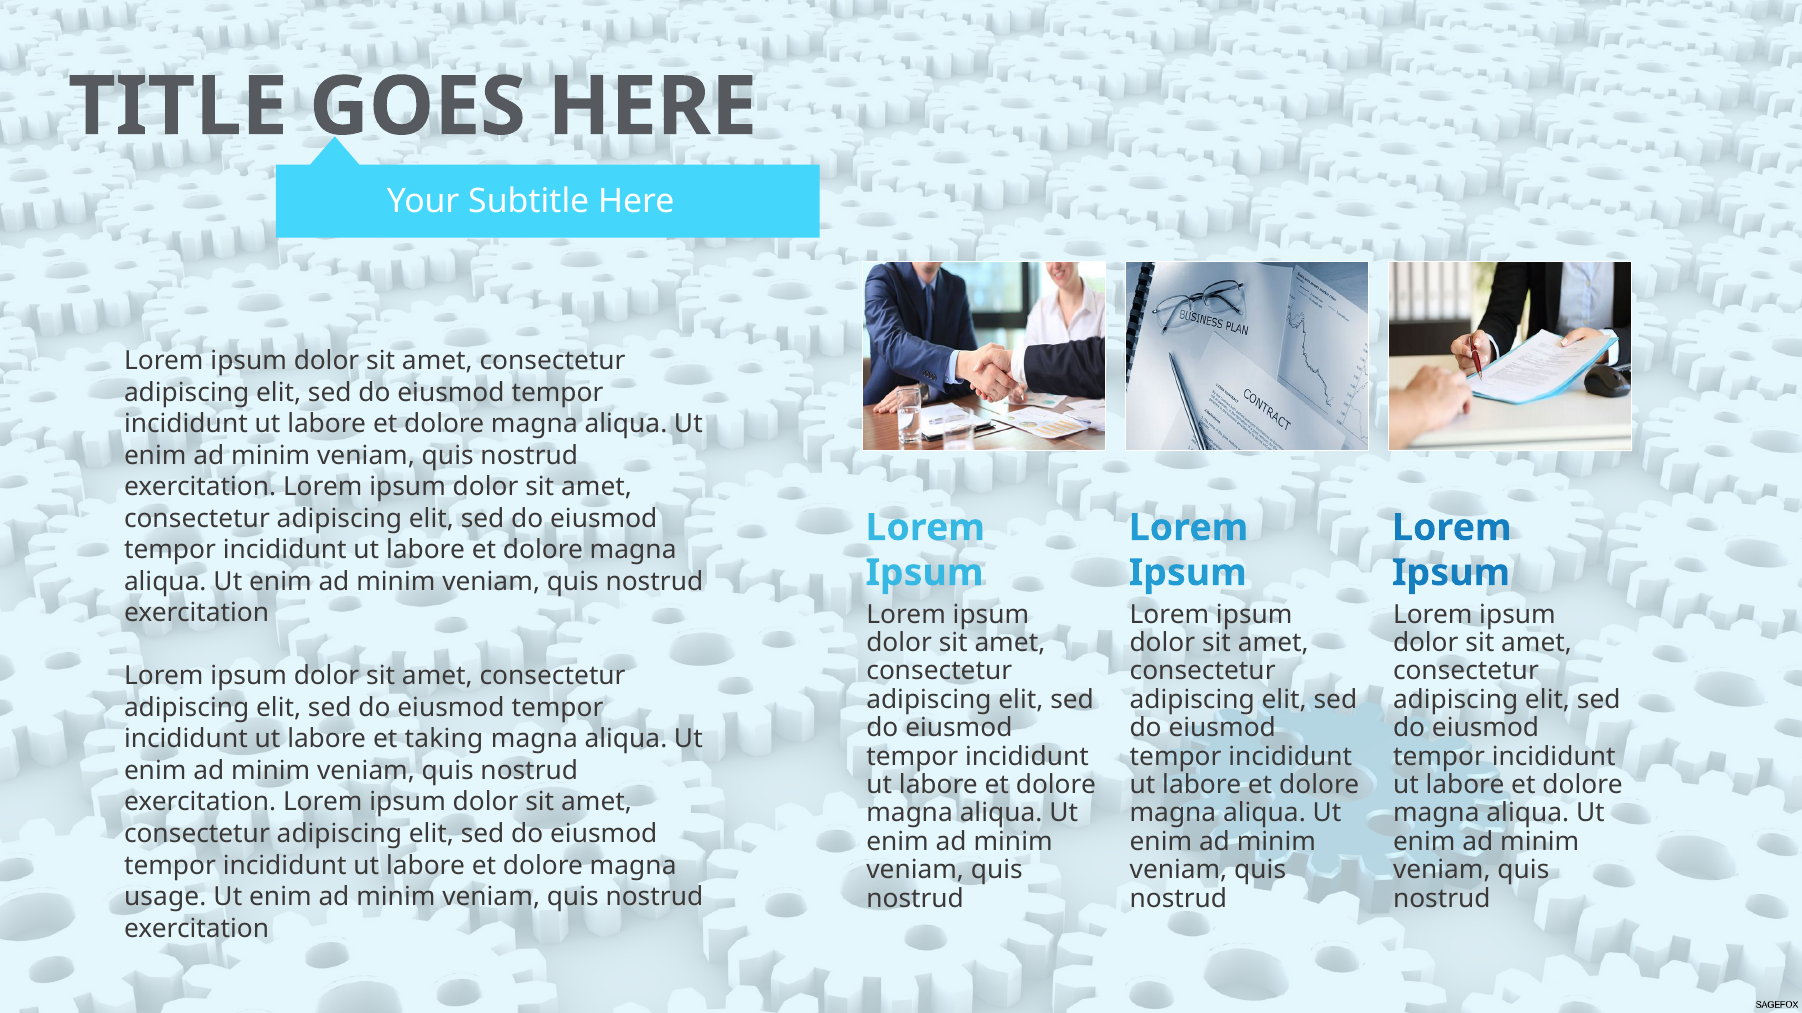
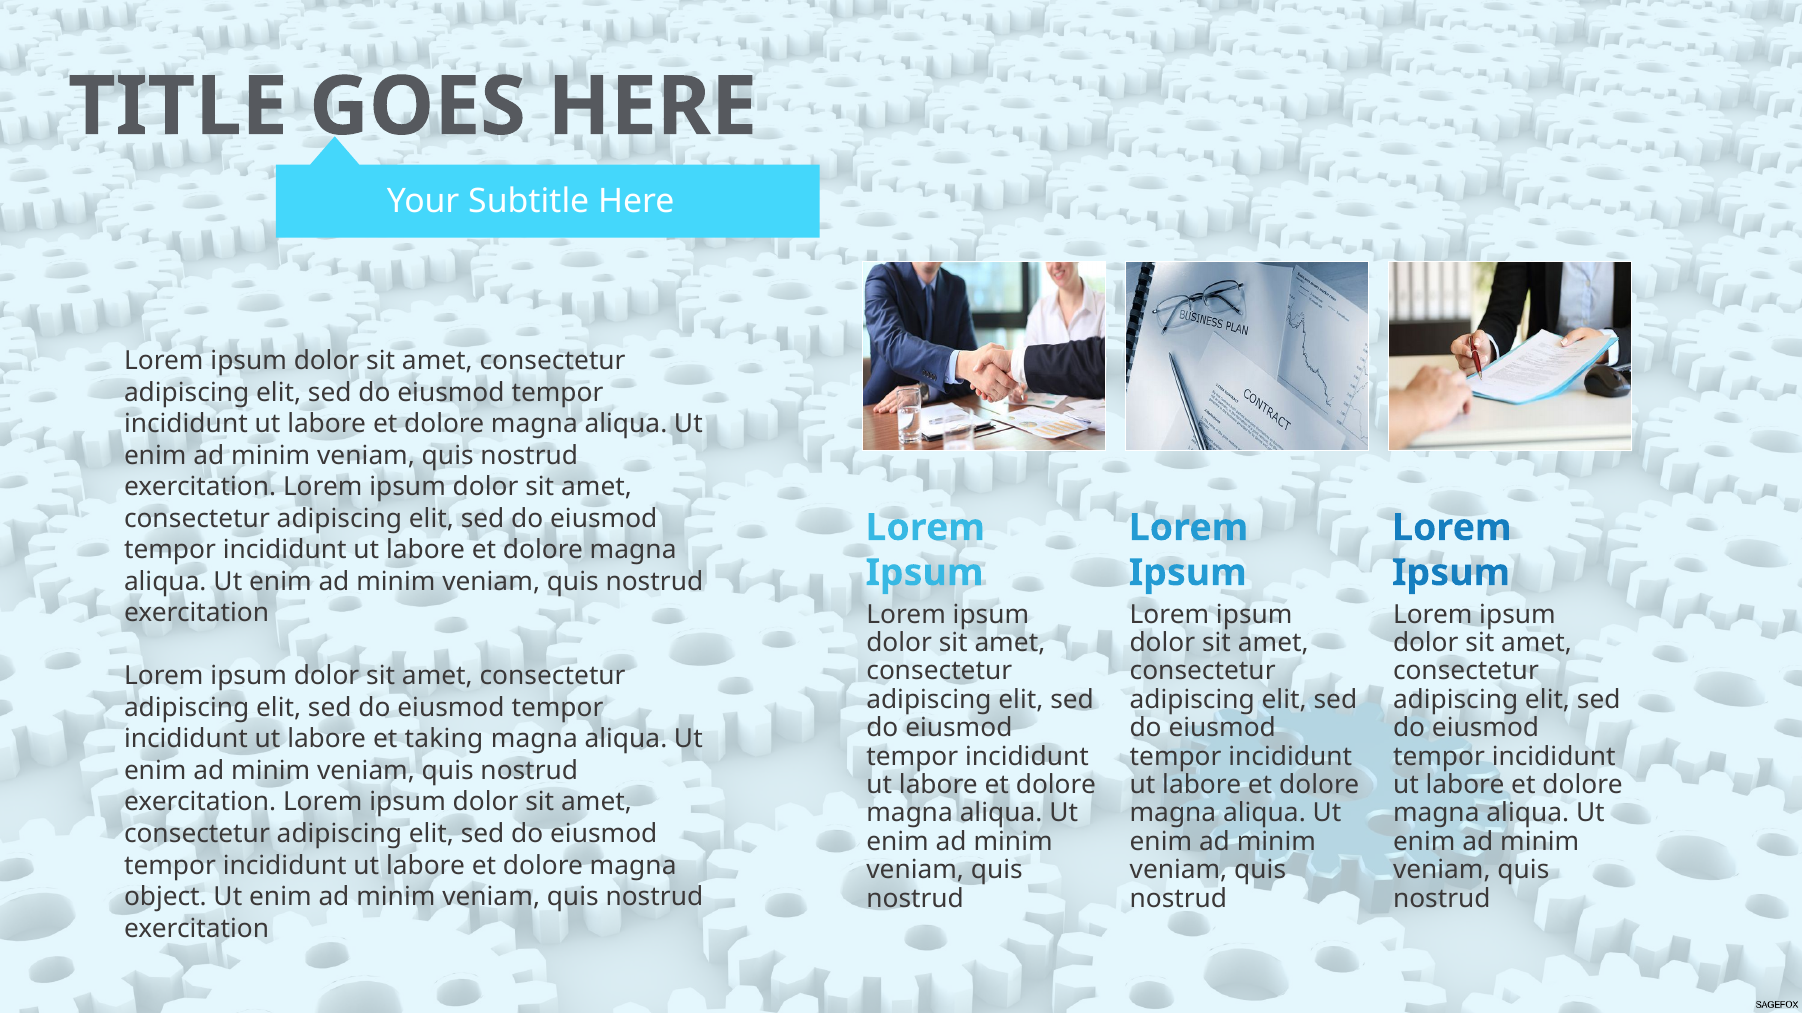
usage: usage -> object (165, 897)
